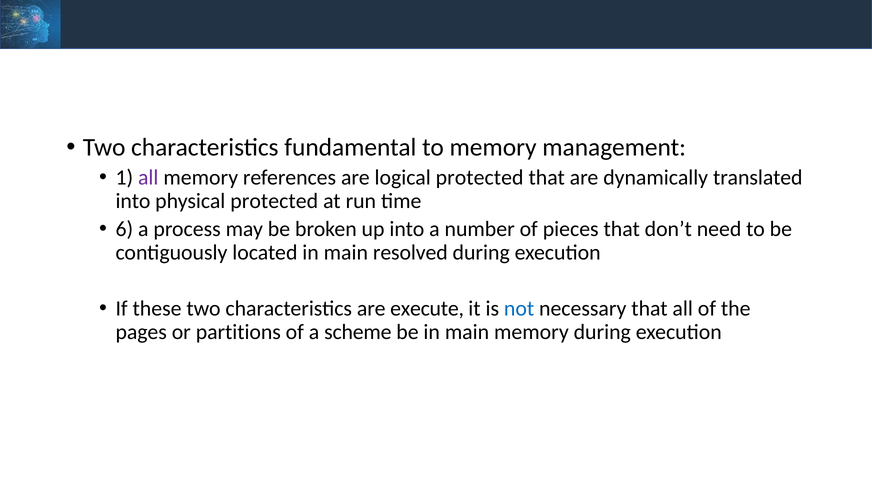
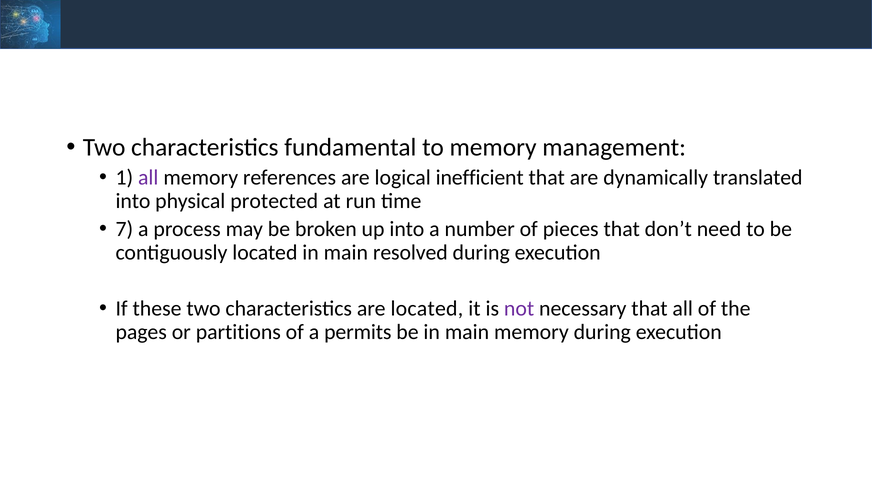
logical protected: protected -> inefficient (480, 177)
6: 6 -> 7 (124, 229)
are execute: execute -> located (427, 309)
not colour: blue -> purple (519, 309)
scheme: scheme -> permits (358, 332)
